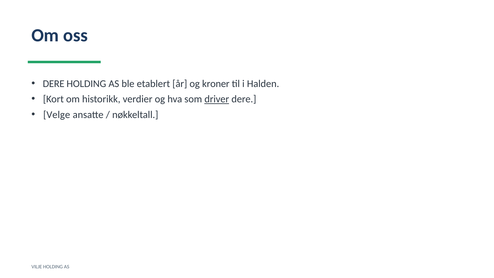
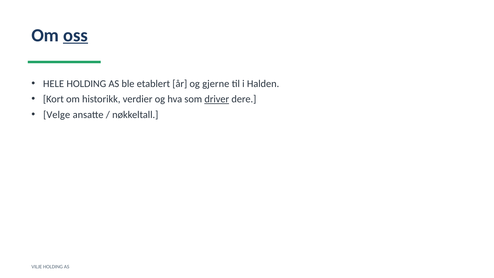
oss underline: none -> present (76, 35)
DERE: DERE -> HELE (54, 84)
kroner: kroner -> gjerne (216, 84)
